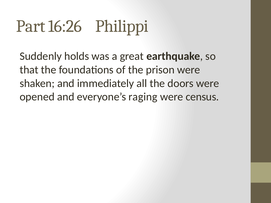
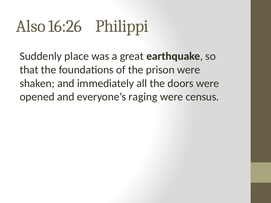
Part: Part -> Also (31, 26)
holds: holds -> place (77, 56)
